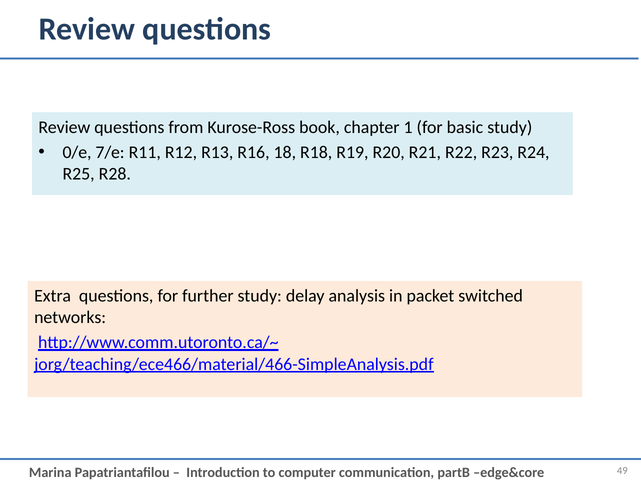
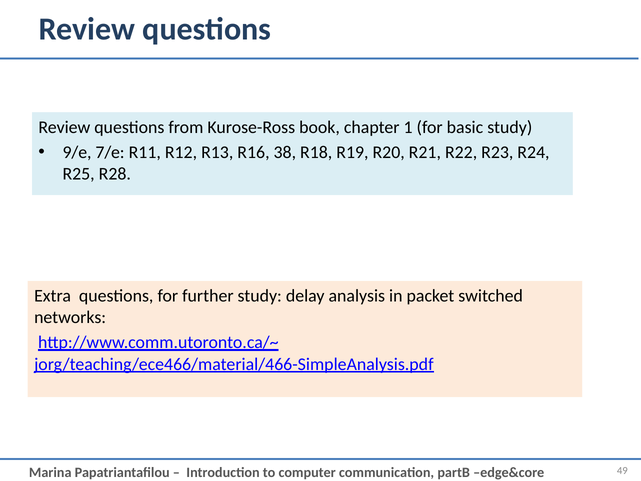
0/e: 0/e -> 9/e (77, 152)
18: 18 -> 38 (285, 152)
